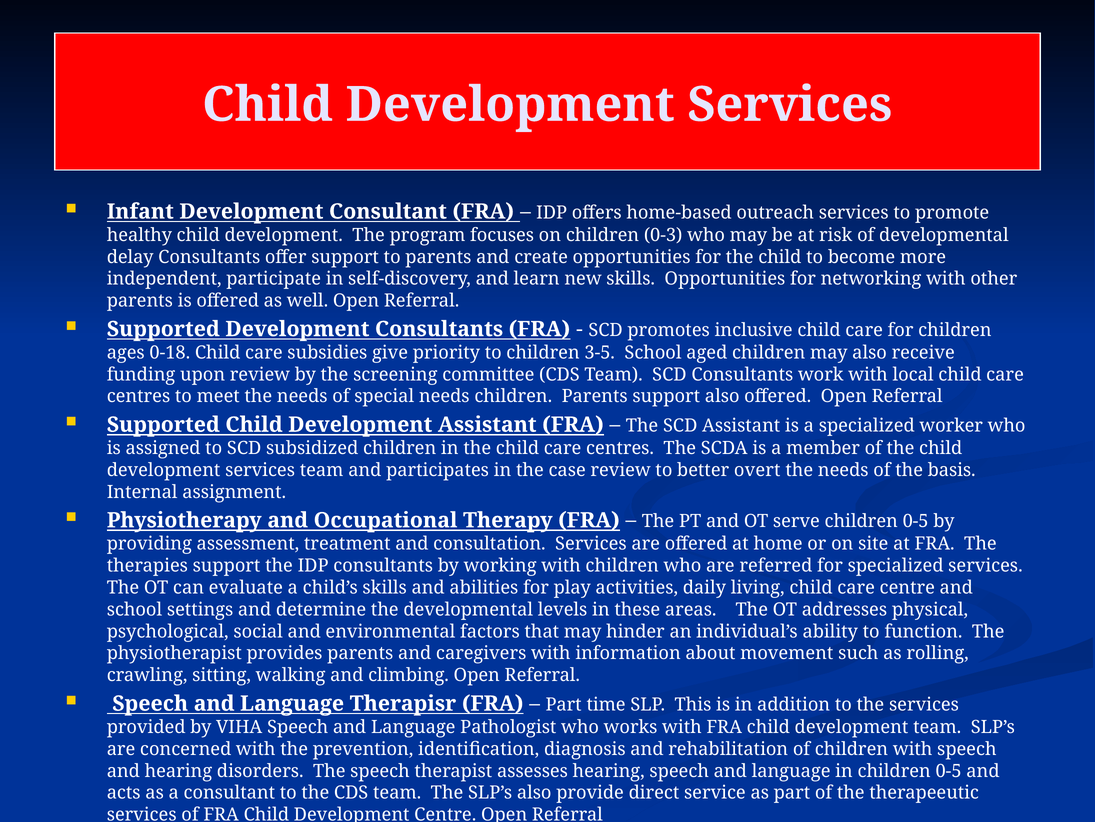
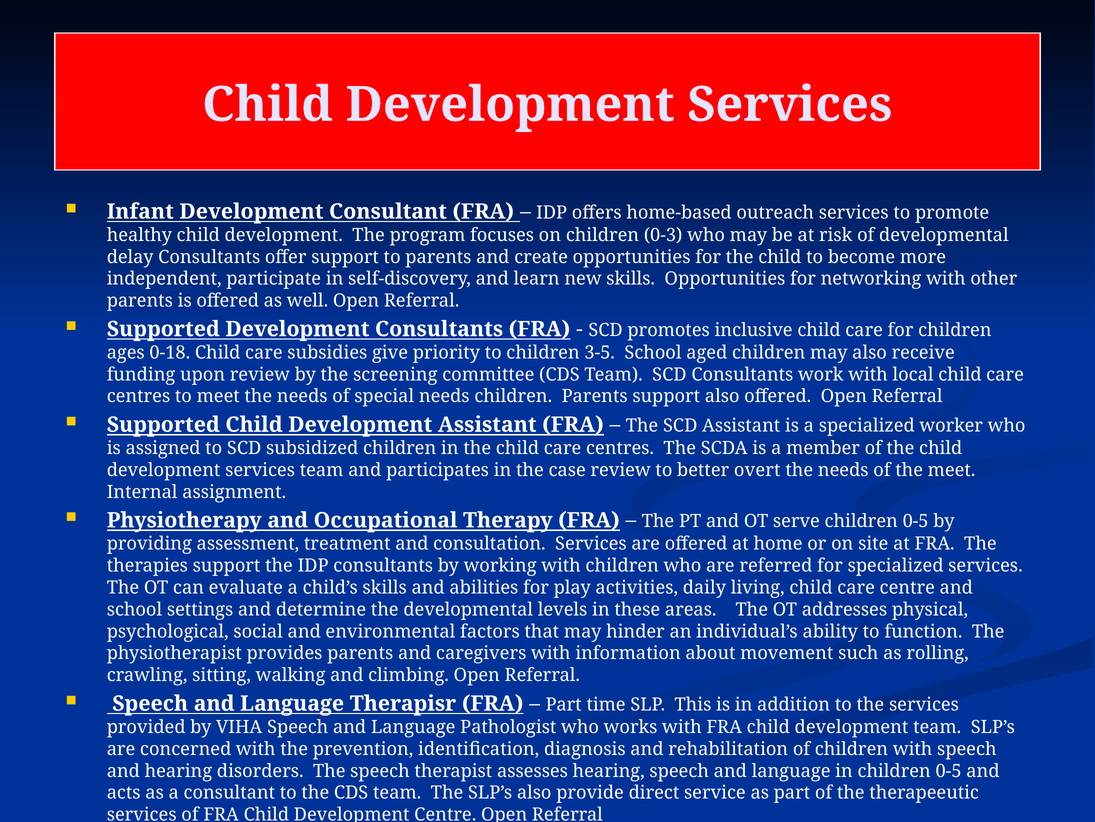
the basis: basis -> meet (952, 470)
